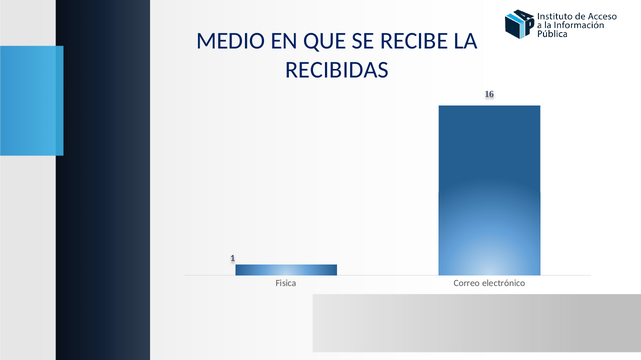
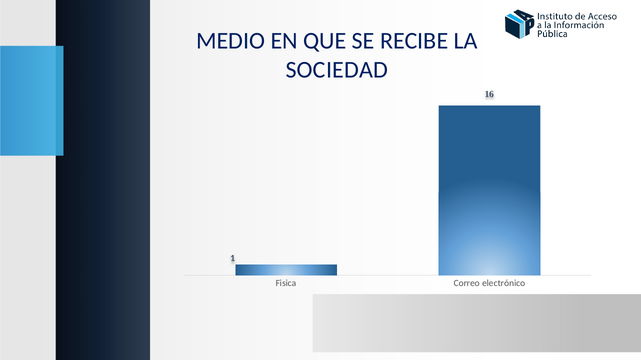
RECIBIDAS: RECIBIDAS -> SOCIEDAD (337, 70)
